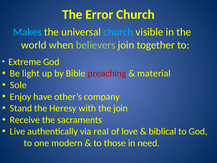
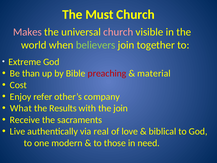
Error: Error -> Must (99, 14)
Makes colour: light blue -> pink (27, 32)
church colour: light blue -> pink (118, 32)
light: light -> than (31, 73)
Sole: Sole -> Cost (18, 85)
have: have -> refer (43, 97)
Stand: Stand -> What (21, 108)
Heresy: Heresy -> Results (63, 108)
